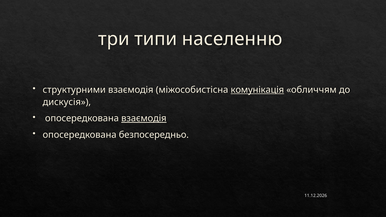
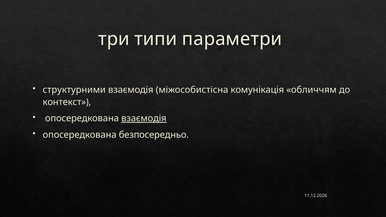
населенню: населенню -> параметри (232, 39)
комунікація underline: present -> none (257, 90)
дискусія: дискусія -> контекст (67, 102)
